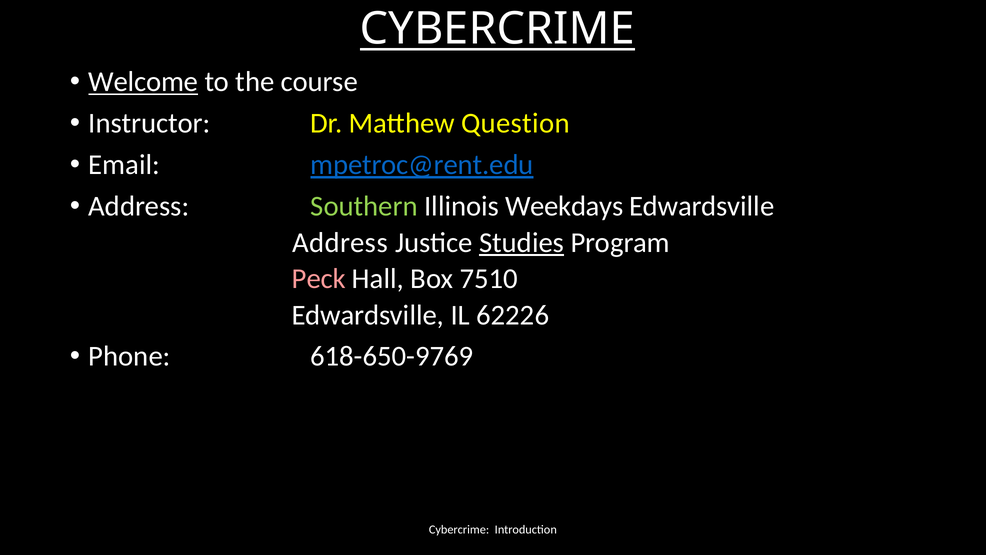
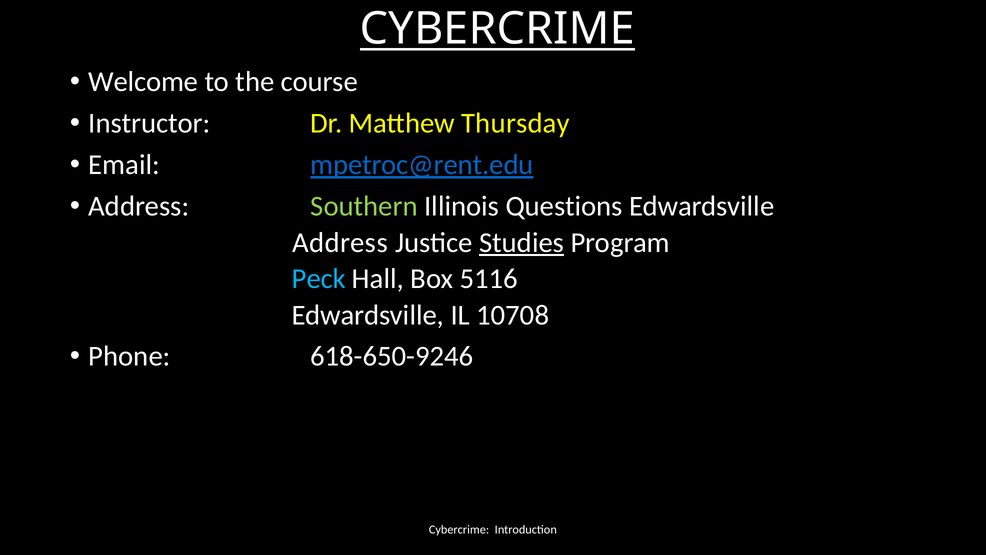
Welcome underline: present -> none (143, 82)
Question: Question -> Thursday (516, 123)
Weekdays: Weekdays -> Questions (564, 206)
Peck colour: pink -> light blue (319, 279)
7510: 7510 -> 5116 (489, 279)
62226: 62226 -> 10708 (513, 315)
618-650-9769: 618-650-9769 -> 618-650-9246 (392, 356)
